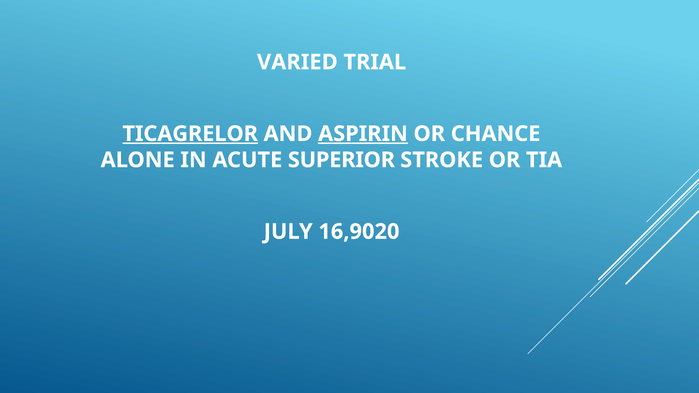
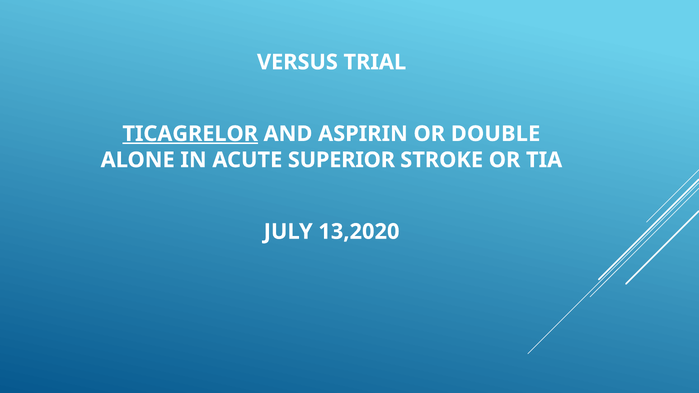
VARIED: VARIED -> VERSUS (297, 62)
ASPIRIN underline: present -> none (363, 134)
CHANCE: CHANCE -> DOUBLE (496, 134)
16,9020: 16,9020 -> 13,2020 (359, 232)
